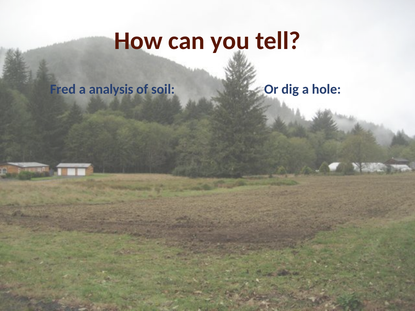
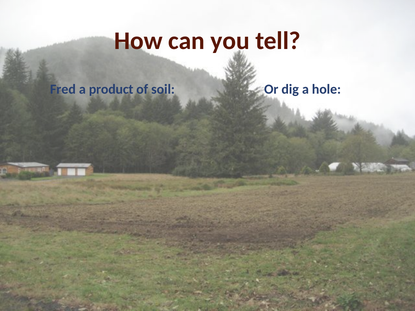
analysis: analysis -> product (111, 89)
